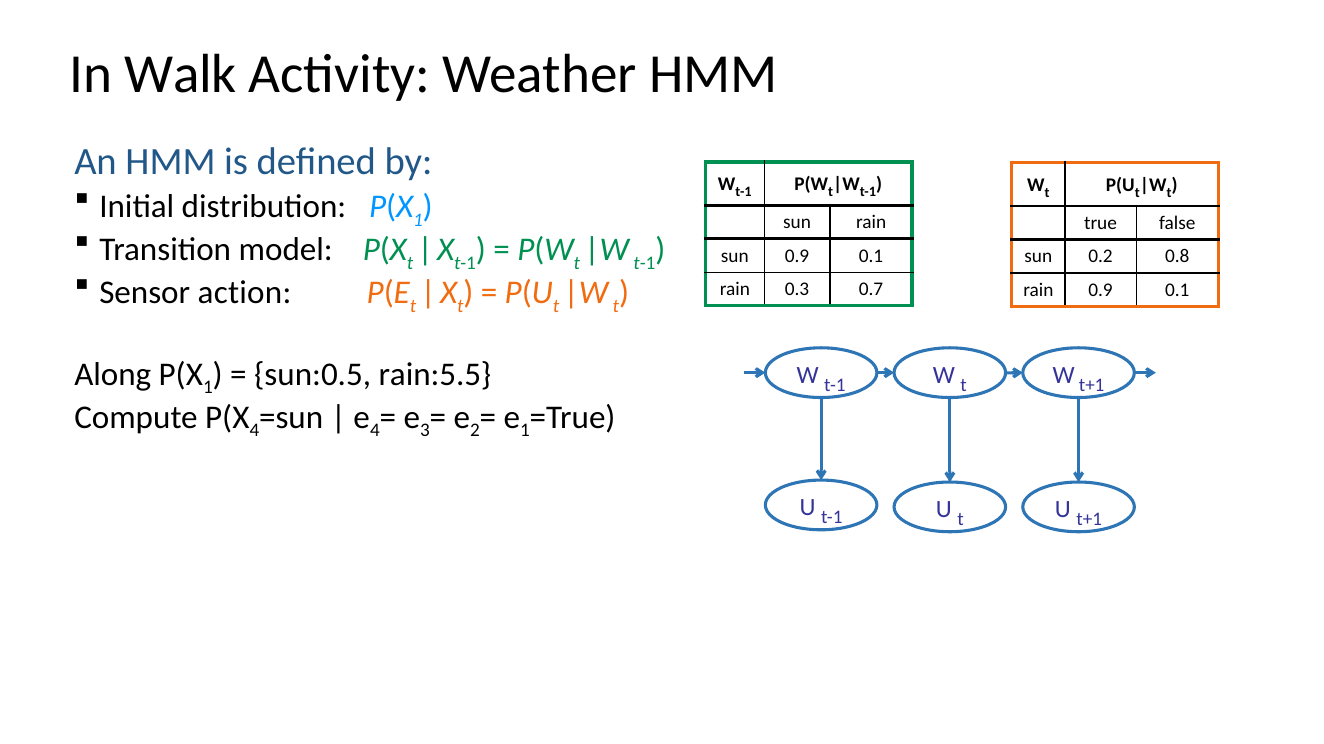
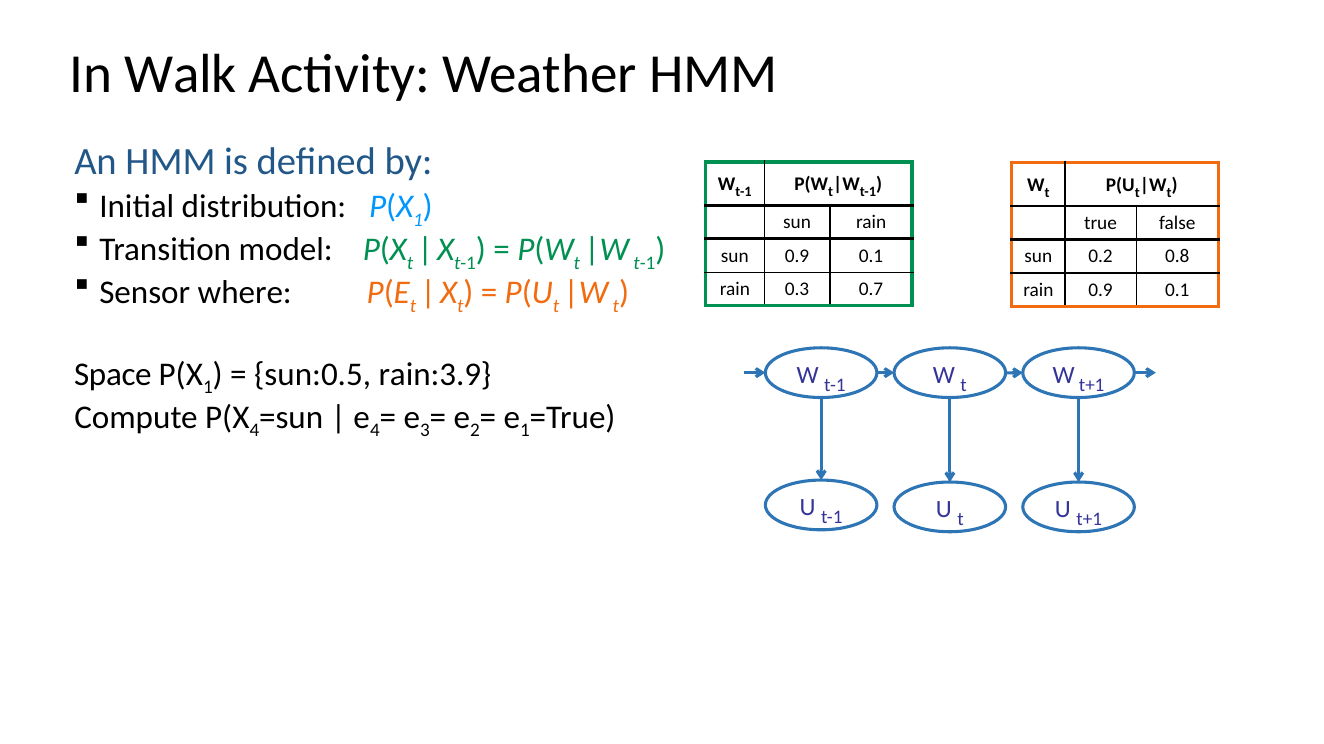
action: action -> where (245, 293)
Along: Along -> Space (113, 375)
rain:5.5: rain:5.5 -> rain:3.9 (435, 375)
